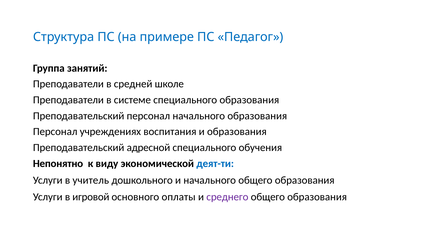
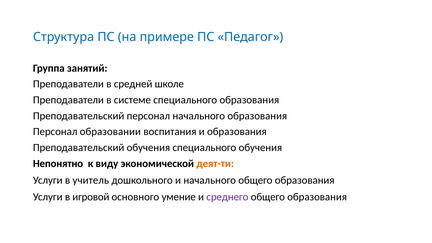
учреждениях: учреждениях -> образовании (110, 132)
Преподавательский адресной: адресной -> обучения (148, 148)
деят-ти colour: blue -> orange (215, 163)
оплаты: оплаты -> умение (179, 197)
